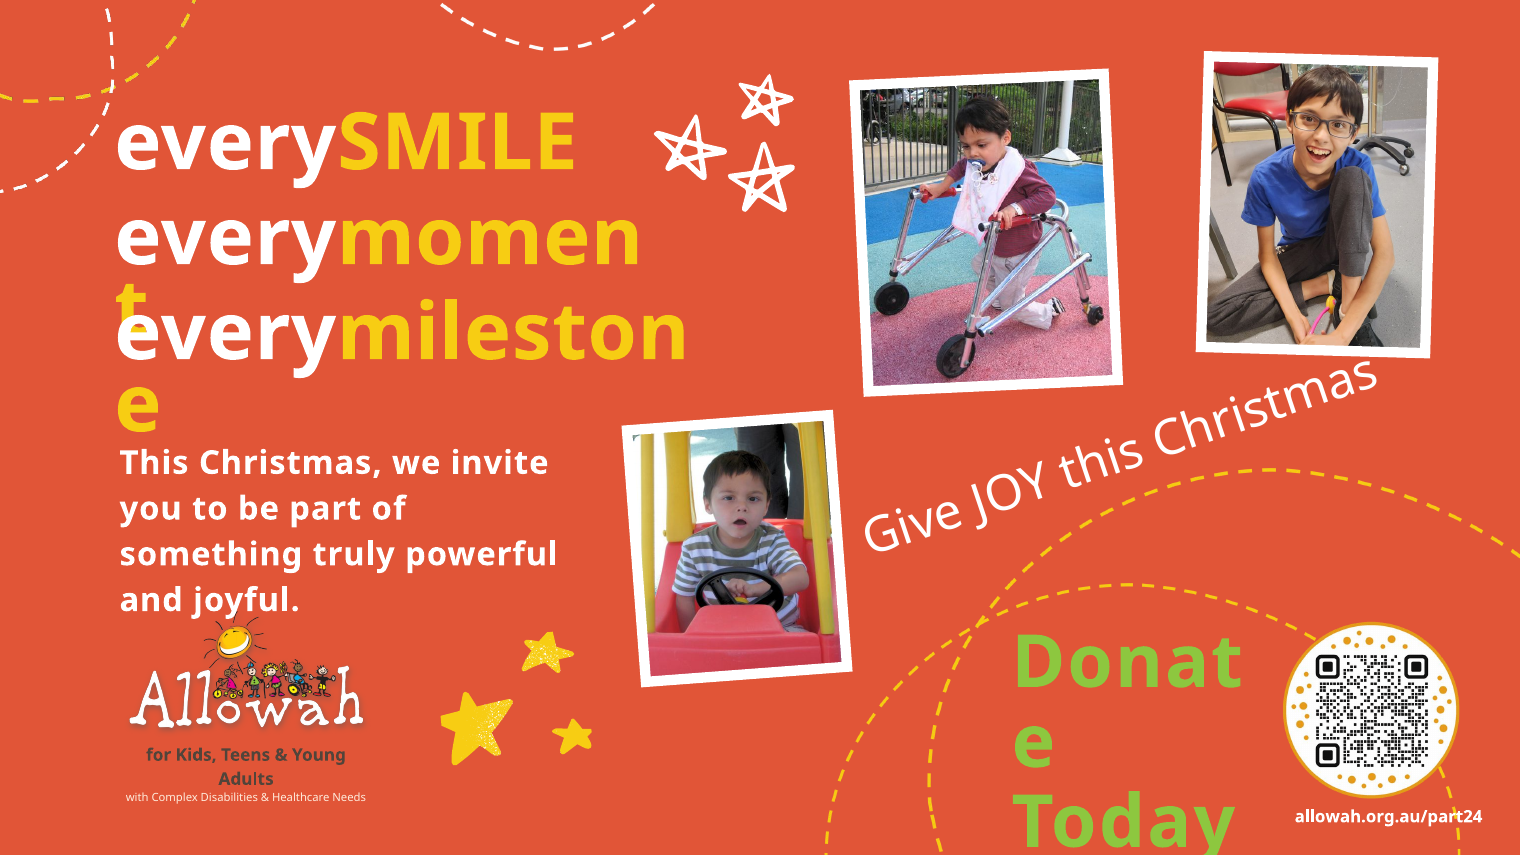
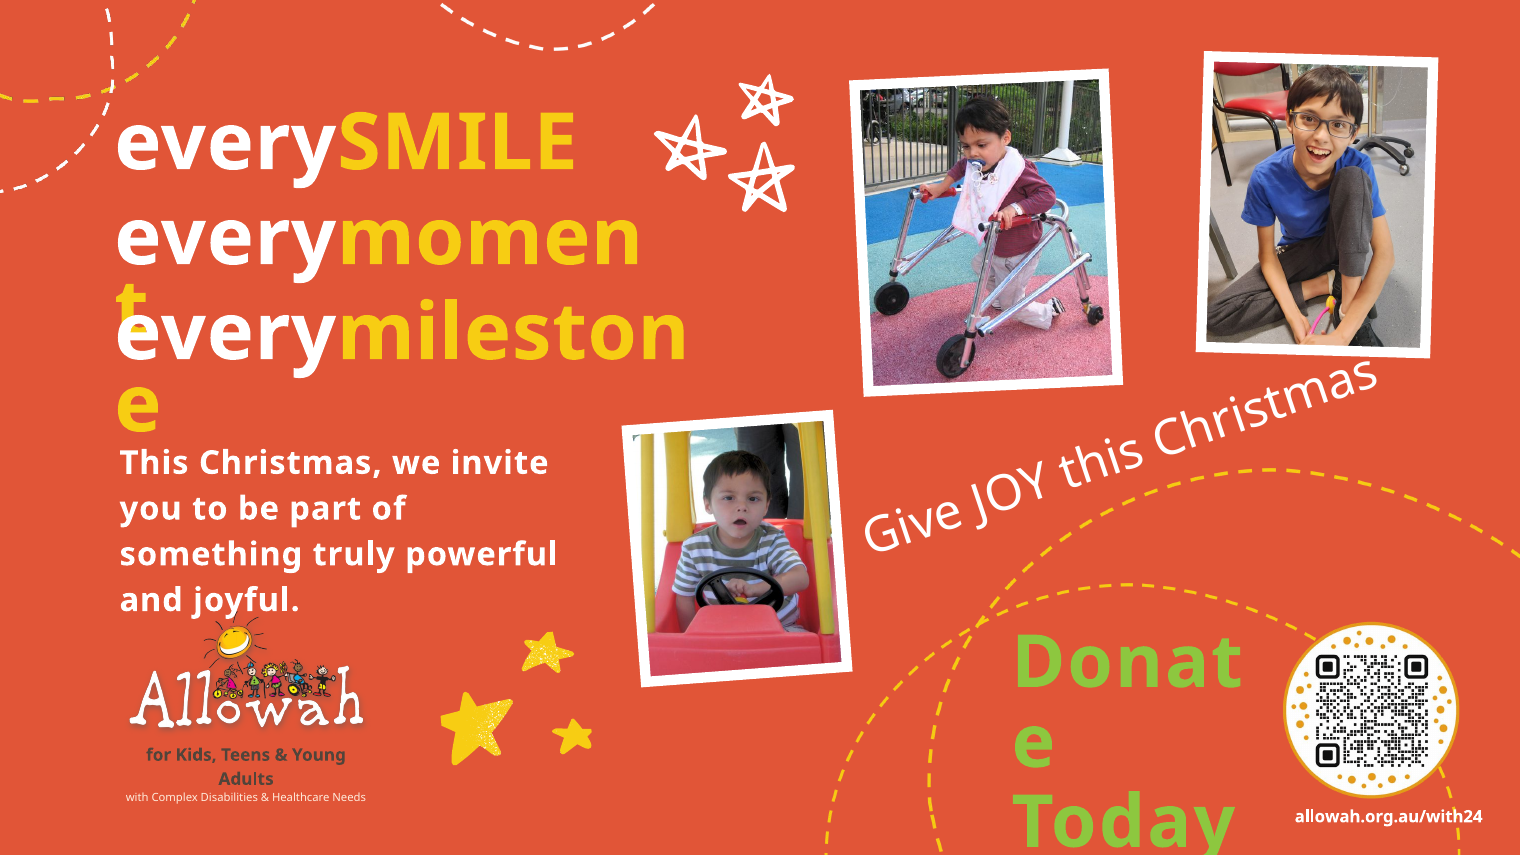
allowah.org.au/part24: allowah.org.au/part24 -> allowah.org.au/with24 (1389, 817)
